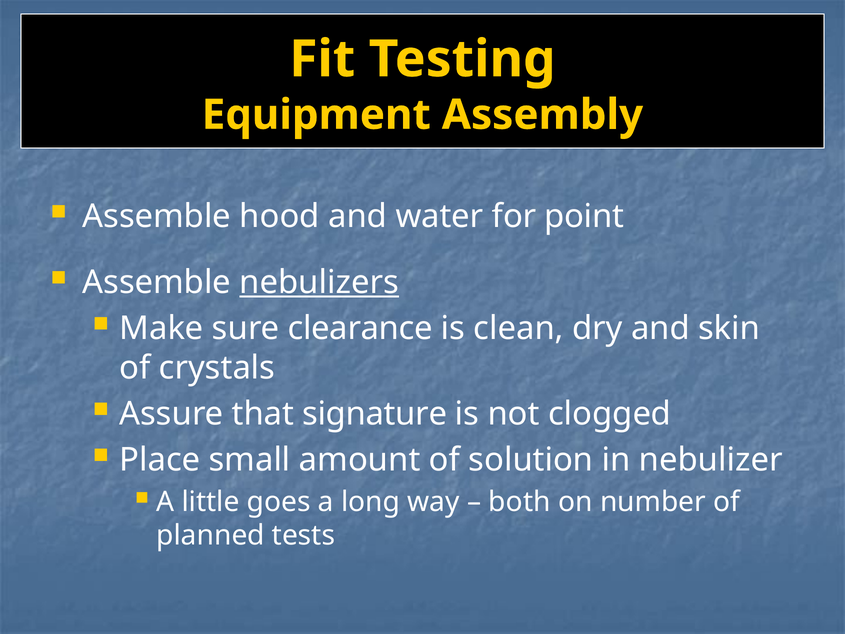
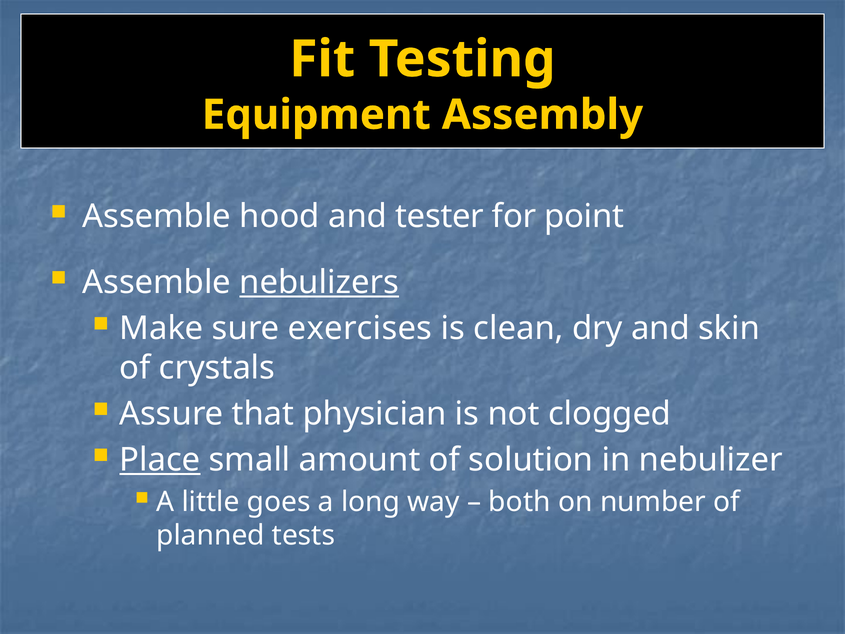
water: water -> tester (440, 216)
clearance: clearance -> exercises (360, 328)
signature: signature -> physician (375, 414)
Place underline: none -> present (160, 460)
